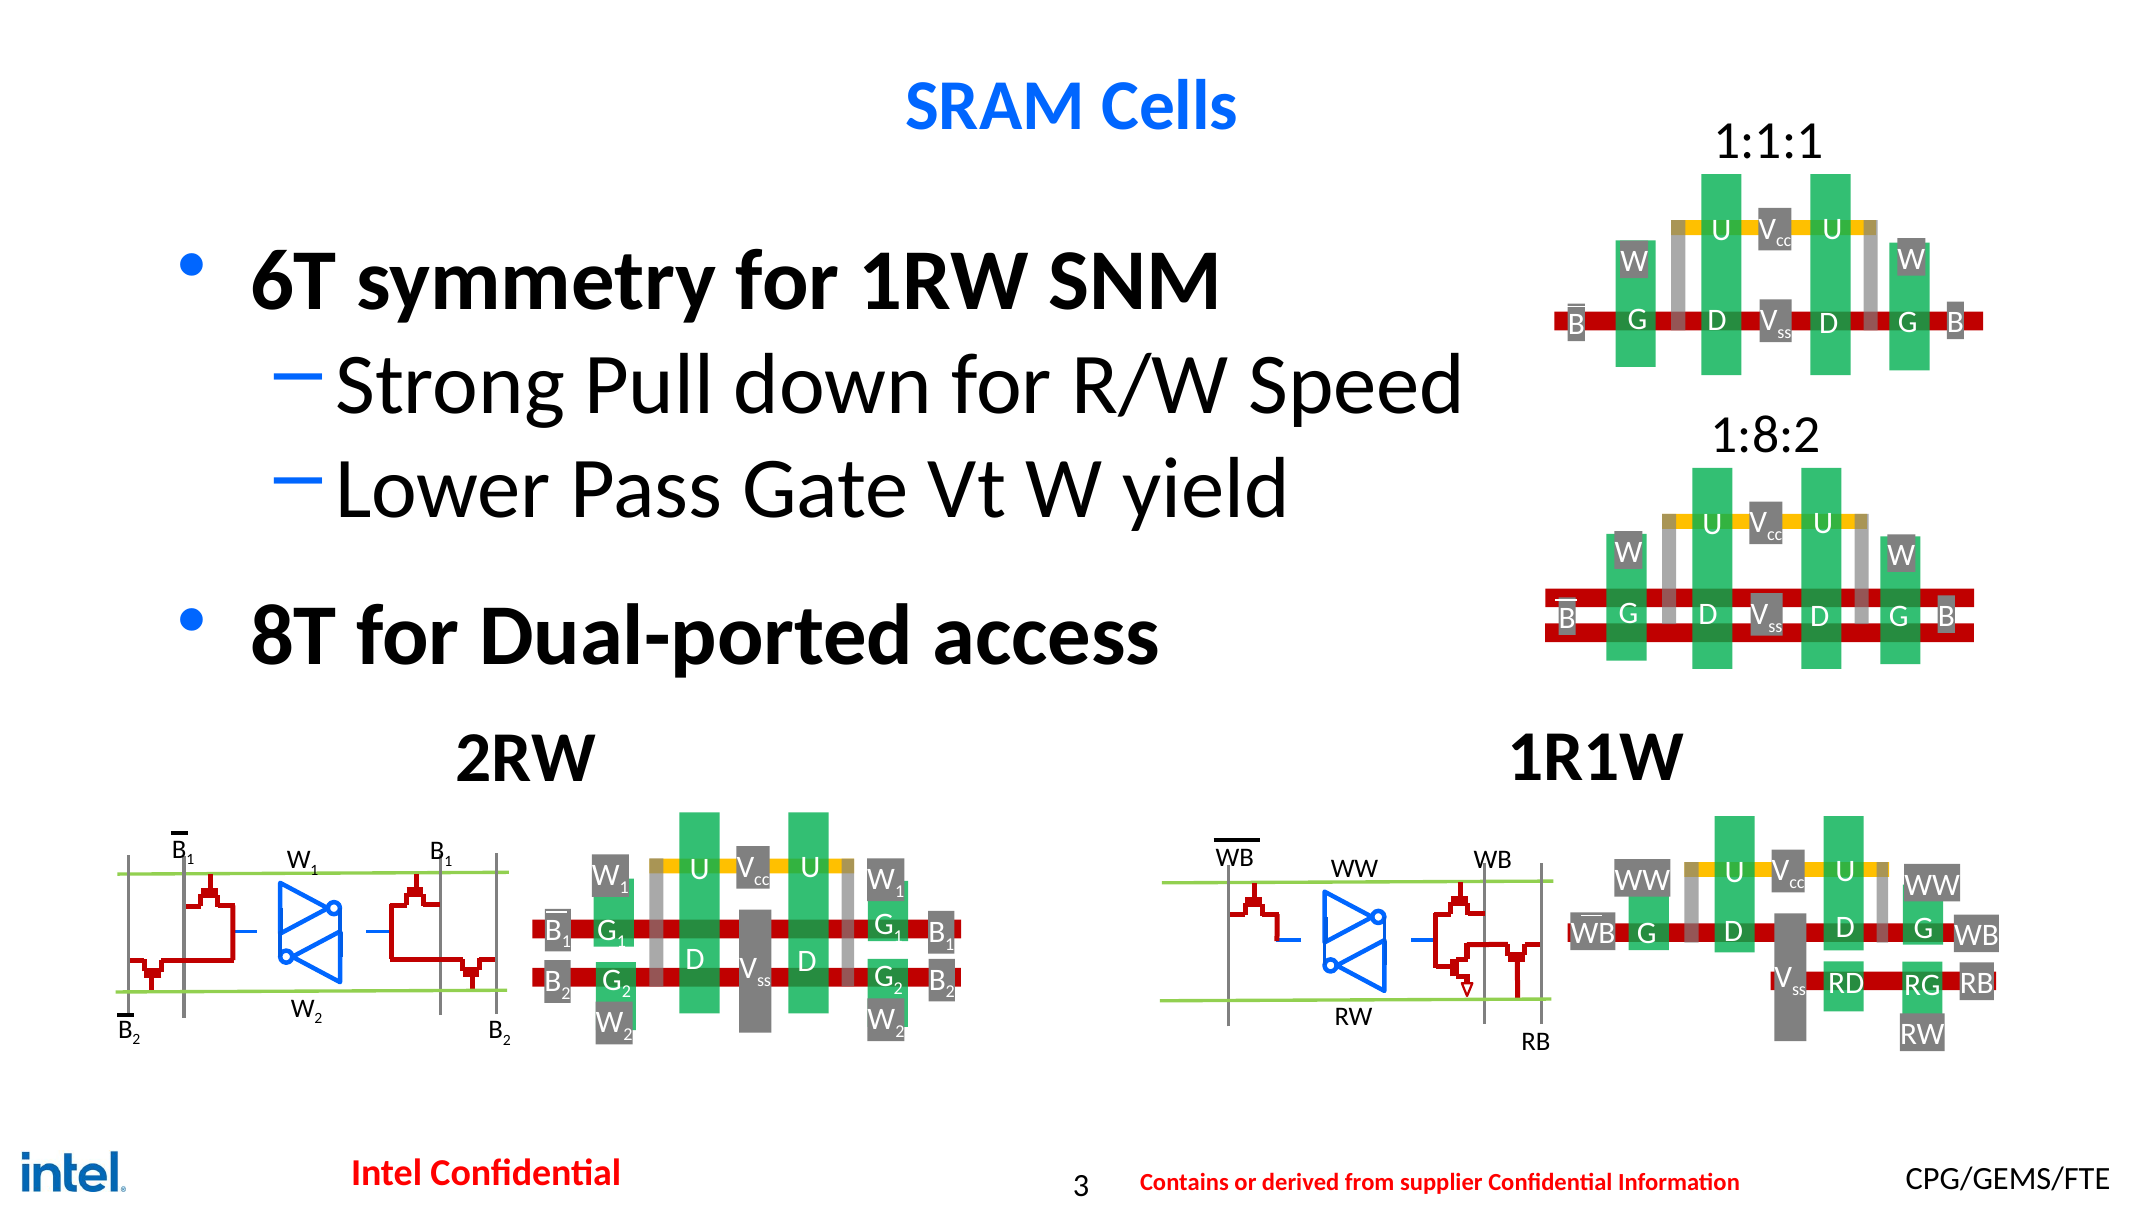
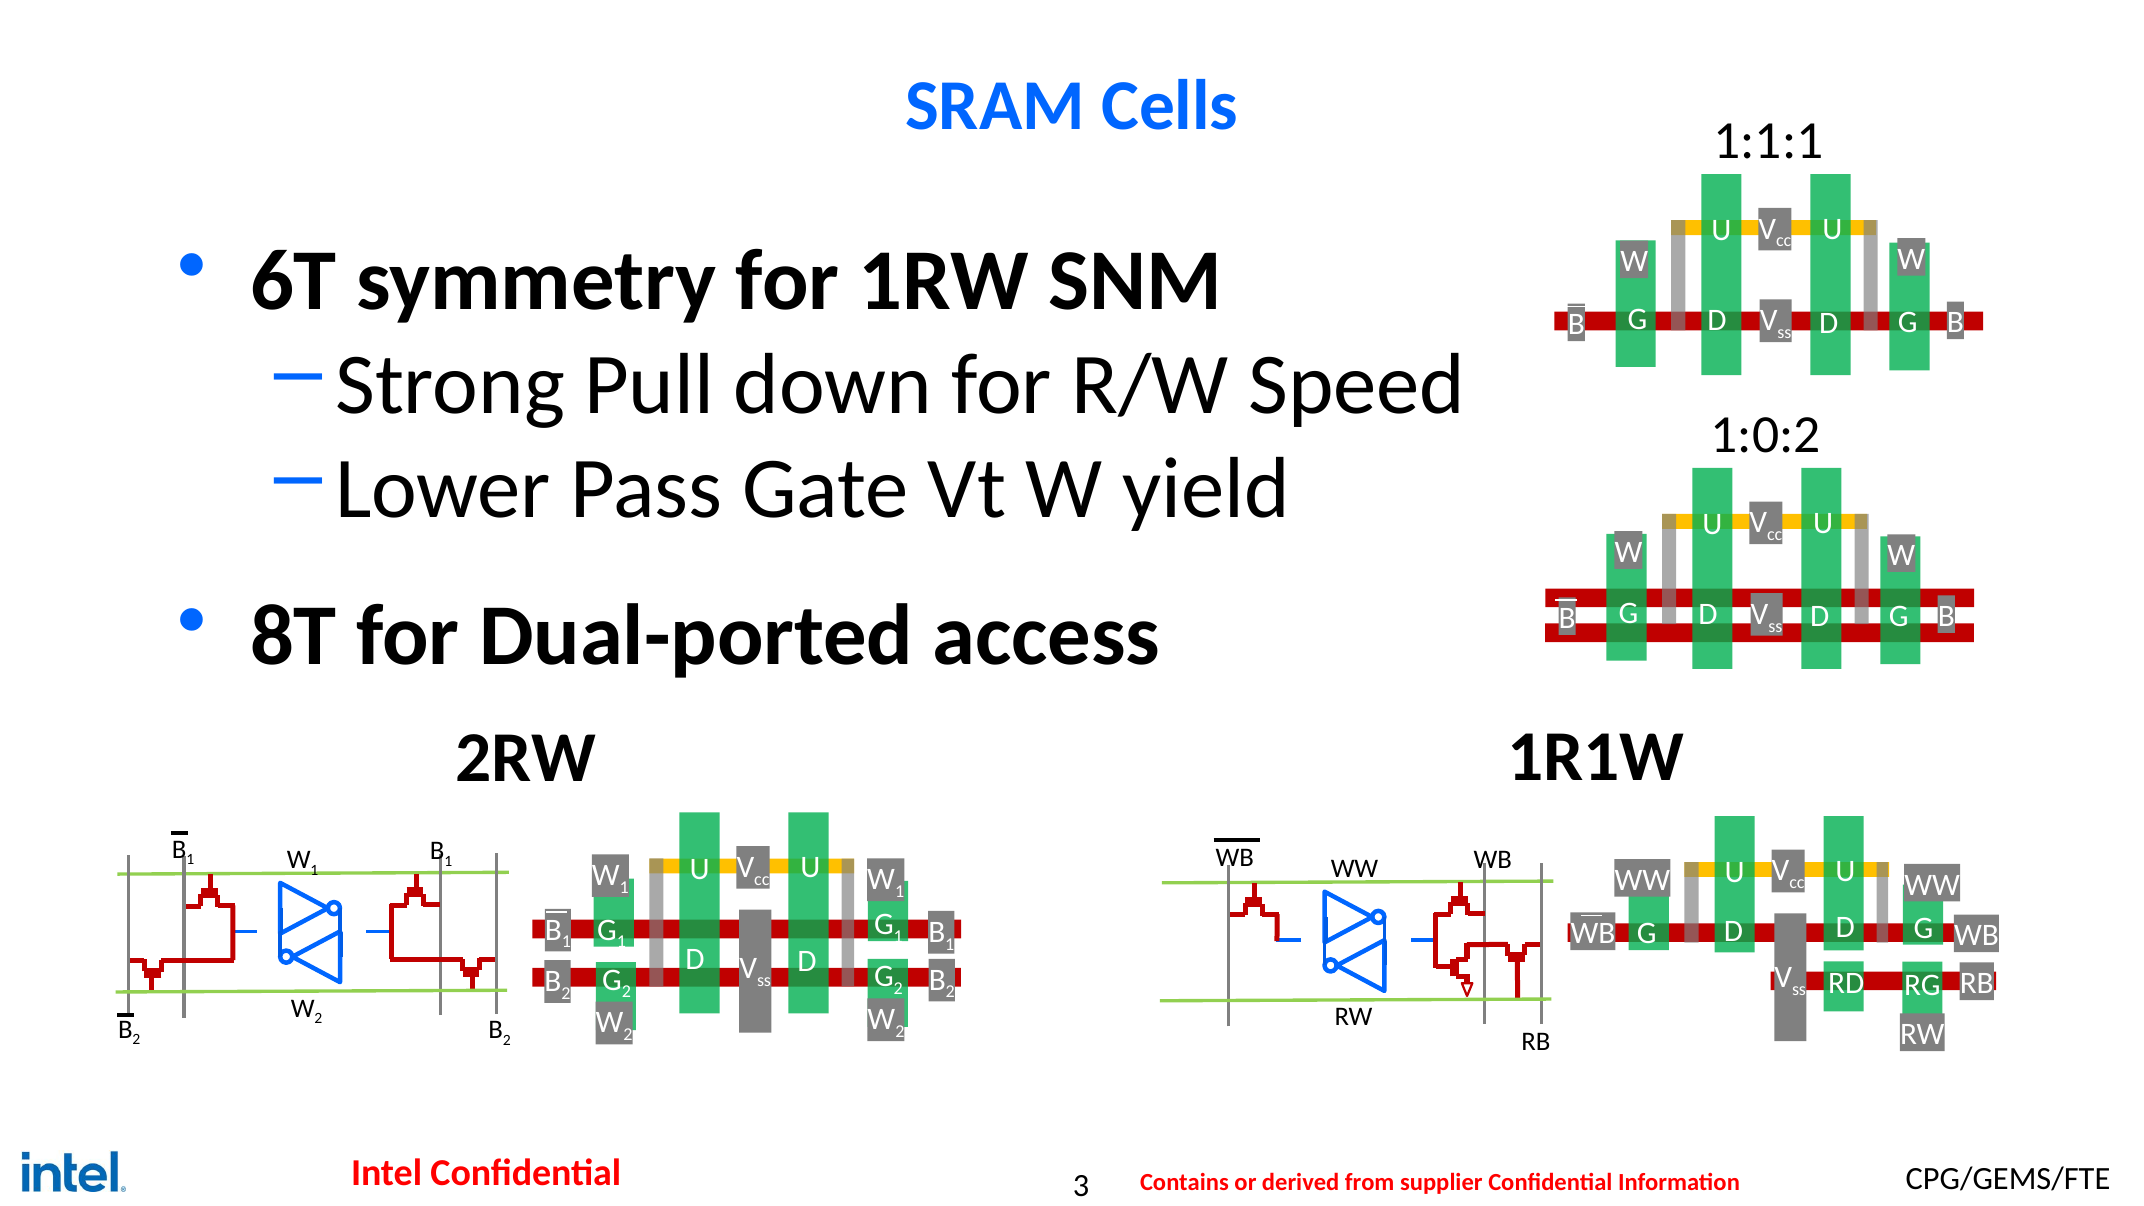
1:8:2: 1:8:2 -> 1:0:2 (1766, 435)
